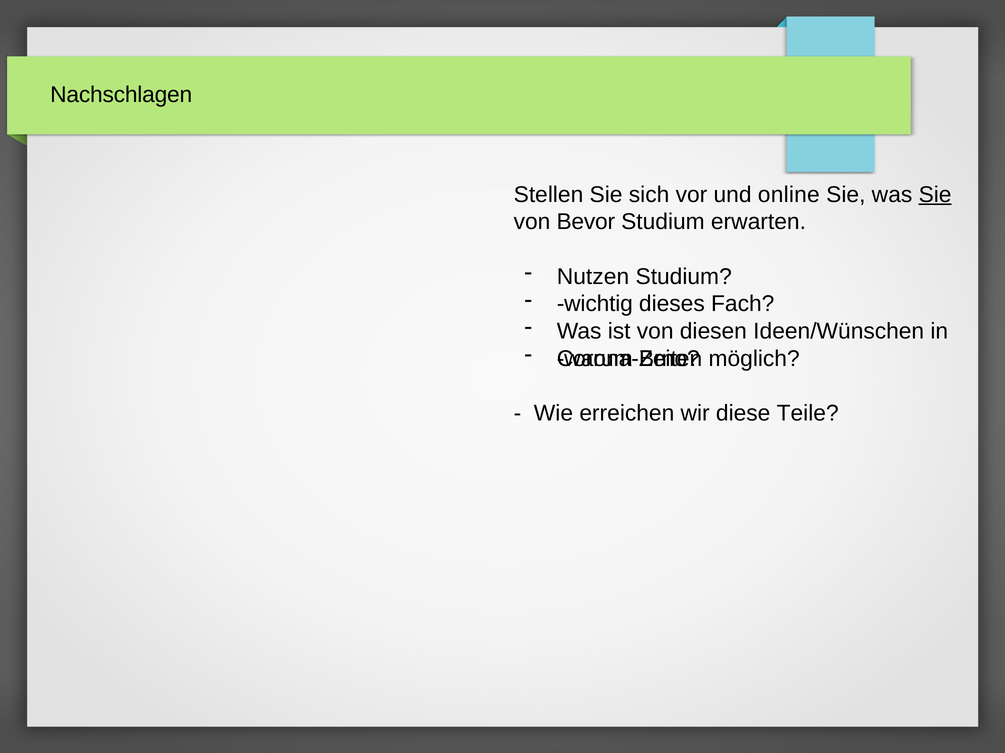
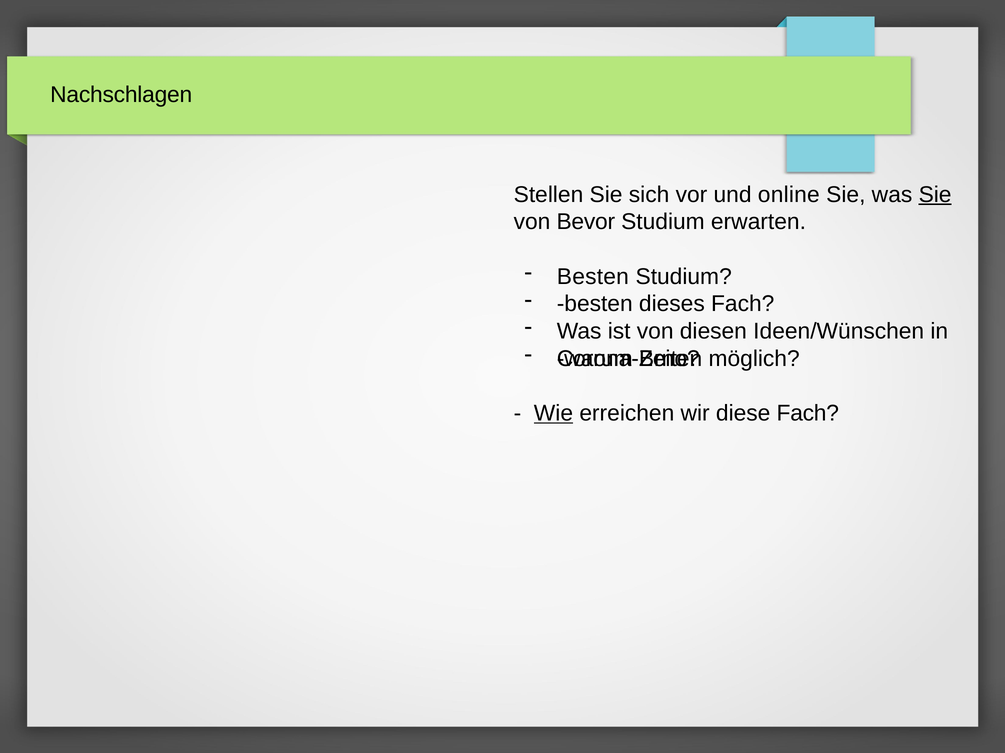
Nutzen: Nutzen -> Besten (593, 277)
wichtig: wichtig -> besten (595, 304)
Wie underline: none -> present (553, 414)
diese Teile: Teile -> Fach (808, 414)
